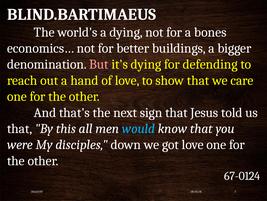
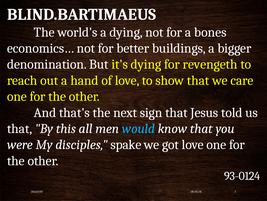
But colour: pink -> white (99, 64)
defending: defending -> revengeth (210, 64)
down: down -> spake (126, 144)
67-0124: 67-0124 -> 93-0124 (242, 175)
